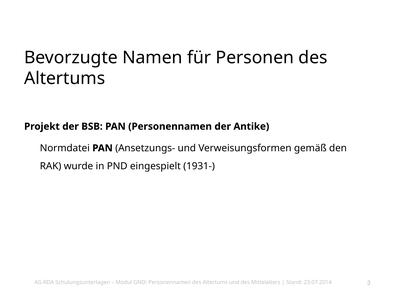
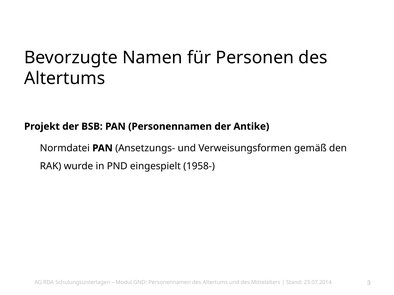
1931-: 1931- -> 1958- (199, 166)
